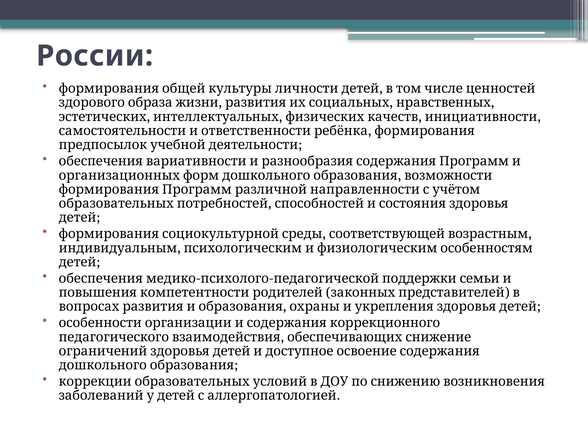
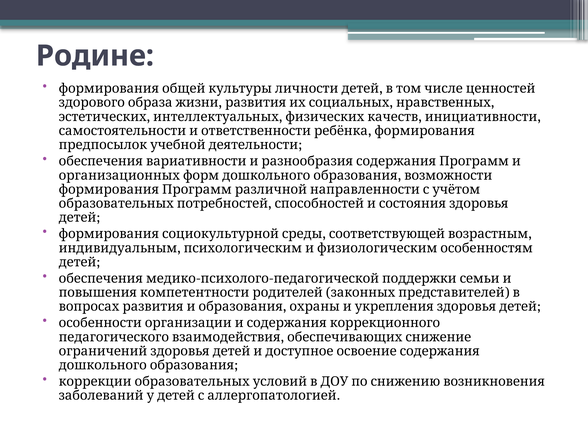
России: России -> Родине (95, 56)
